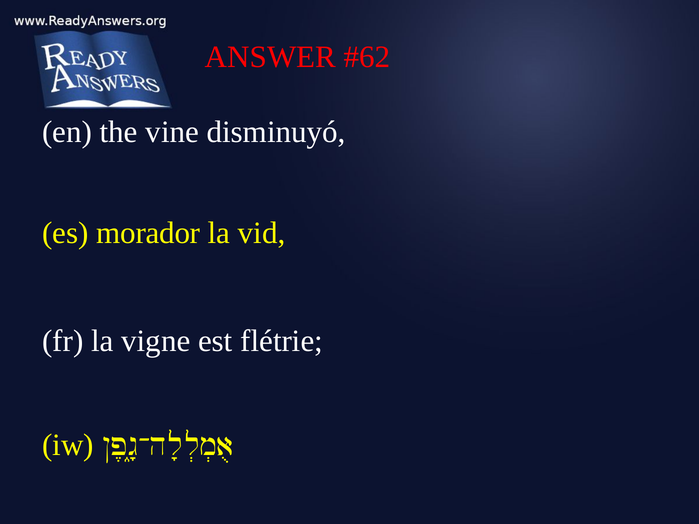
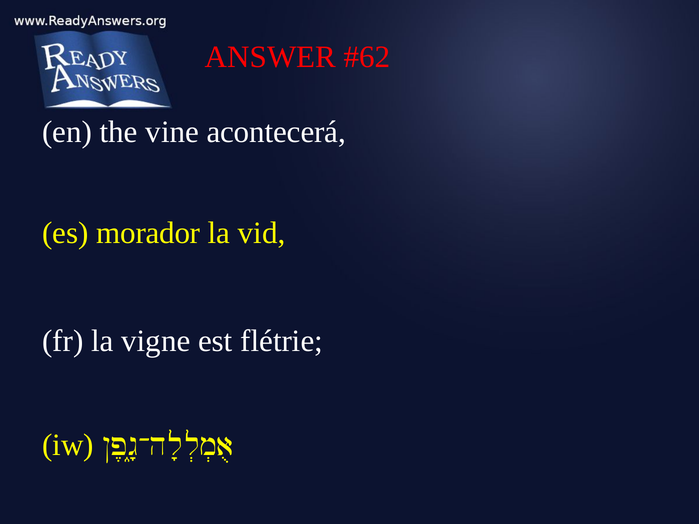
disminuyó: disminuyó -> acontecerá (276, 132)
